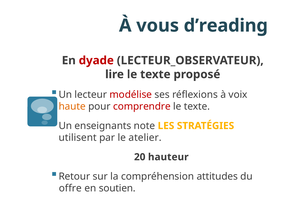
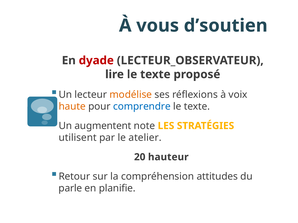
d’reading: d’reading -> d’soutien (226, 26)
modélise colour: red -> orange (131, 95)
comprendre colour: red -> blue (142, 107)
enseignants: enseignants -> augmentent (103, 126)
offre: offre -> parle (70, 189)
soutien: soutien -> planifie (117, 189)
